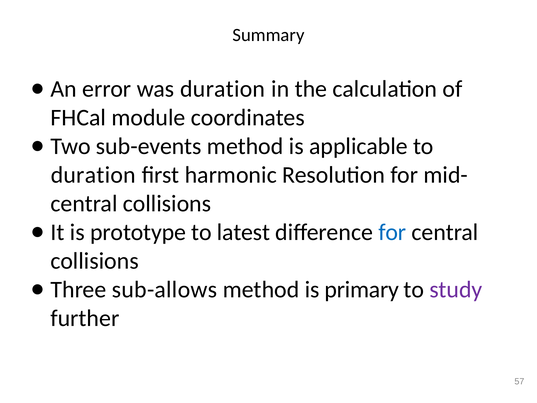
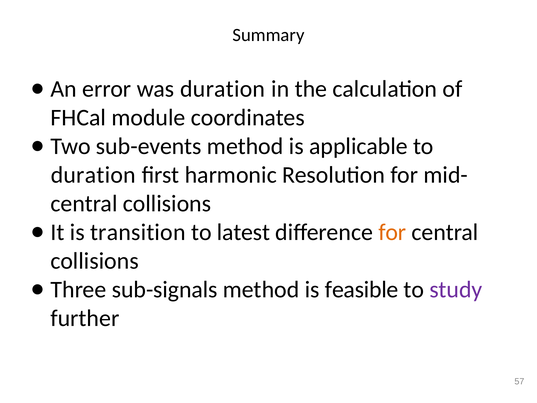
prototype: prototype -> transition (138, 232)
for colour: blue -> orange (392, 232)
sub-allows: sub-allows -> sub-signals (165, 290)
primary: primary -> feasible (362, 290)
